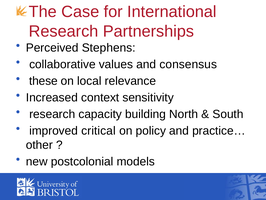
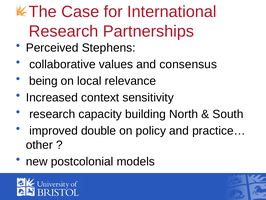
these: these -> being (43, 81)
critical: critical -> double (99, 130)
